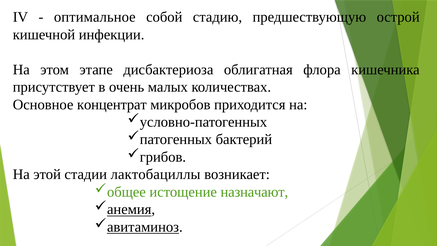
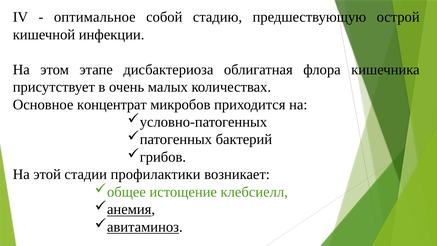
лактобациллы: лактобациллы -> профилактики (156, 174)
назначают: назначают -> клебсиелл (254, 192)
